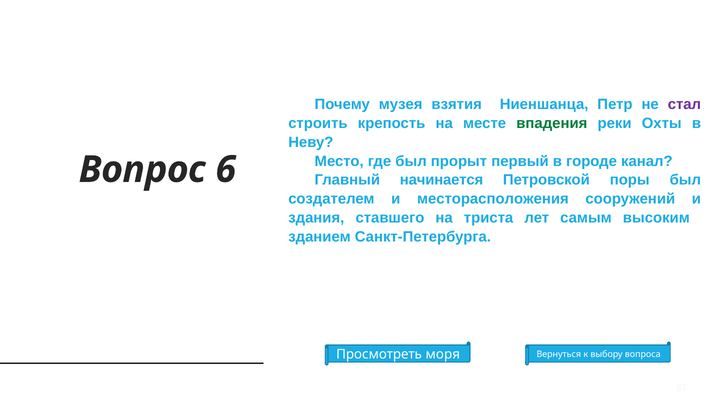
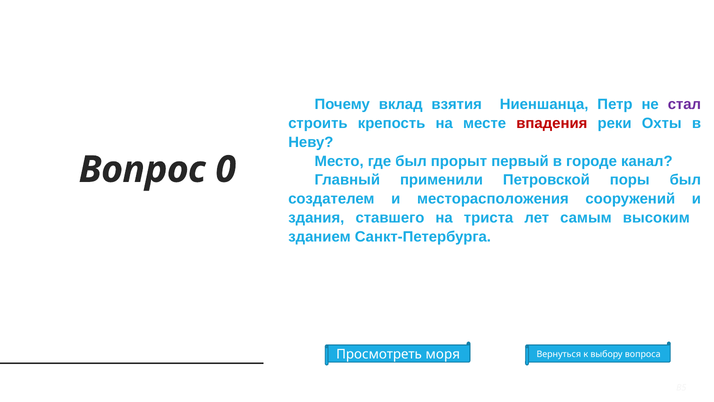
музея: музея -> вклад (401, 104)
впадения colour: green -> red (552, 123)
6: 6 -> 0 (226, 169)
начинается: начинается -> применили (441, 180)
